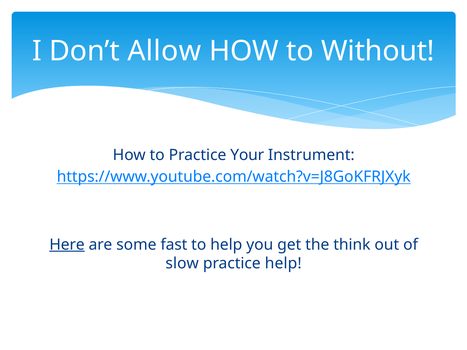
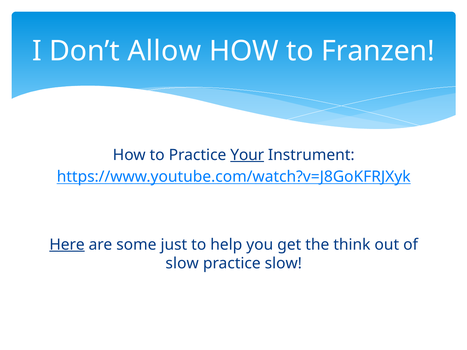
Without: Without -> Franzen (378, 51)
Your underline: none -> present (247, 155)
fast: fast -> just (174, 245)
practice help: help -> slow (283, 263)
